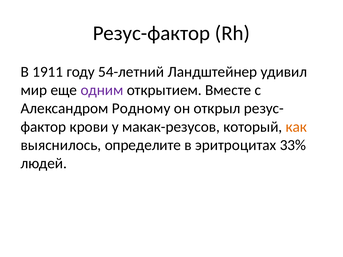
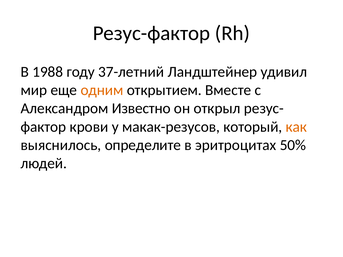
1911: 1911 -> 1988 (48, 72)
54-летний: 54-летний -> 37-летний (131, 72)
одним colour: purple -> orange (102, 90)
Родному: Родному -> Известно (141, 109)
33%: 33% -> 50% (293, 145)
